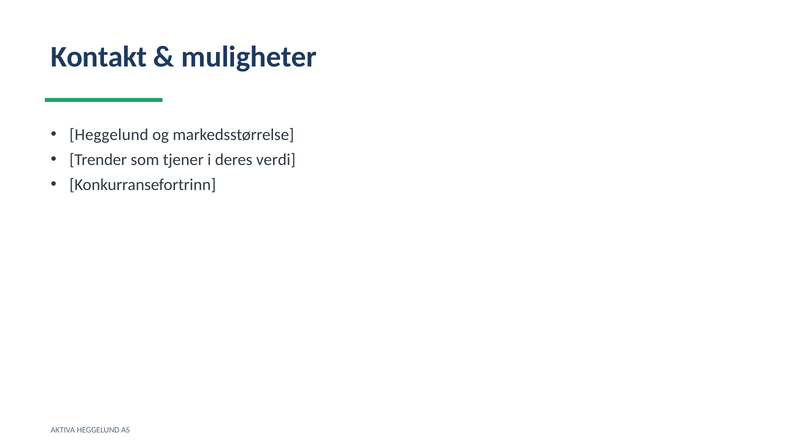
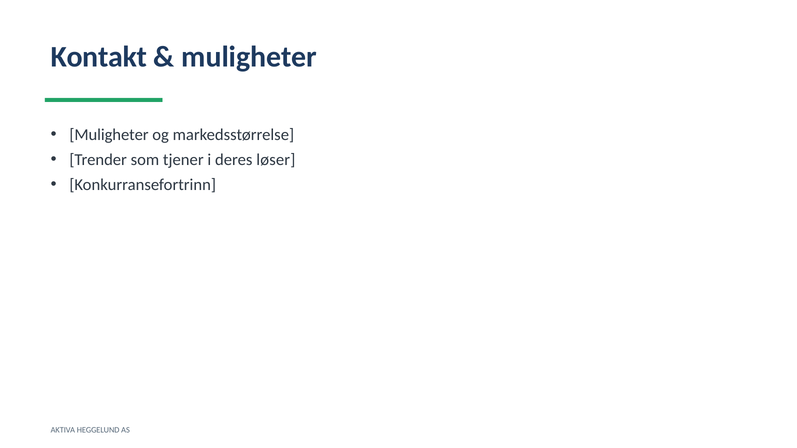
Heggelund: Heggelund -> Muligheter (109, 135)
verdi: verdi -> løser (276, 160)
